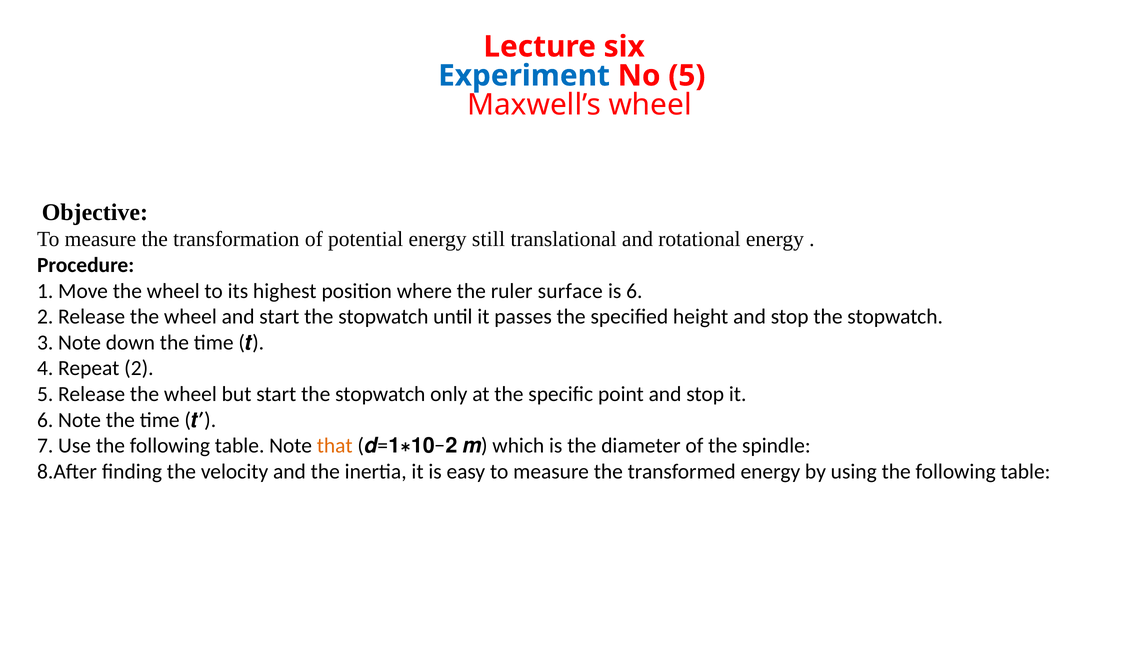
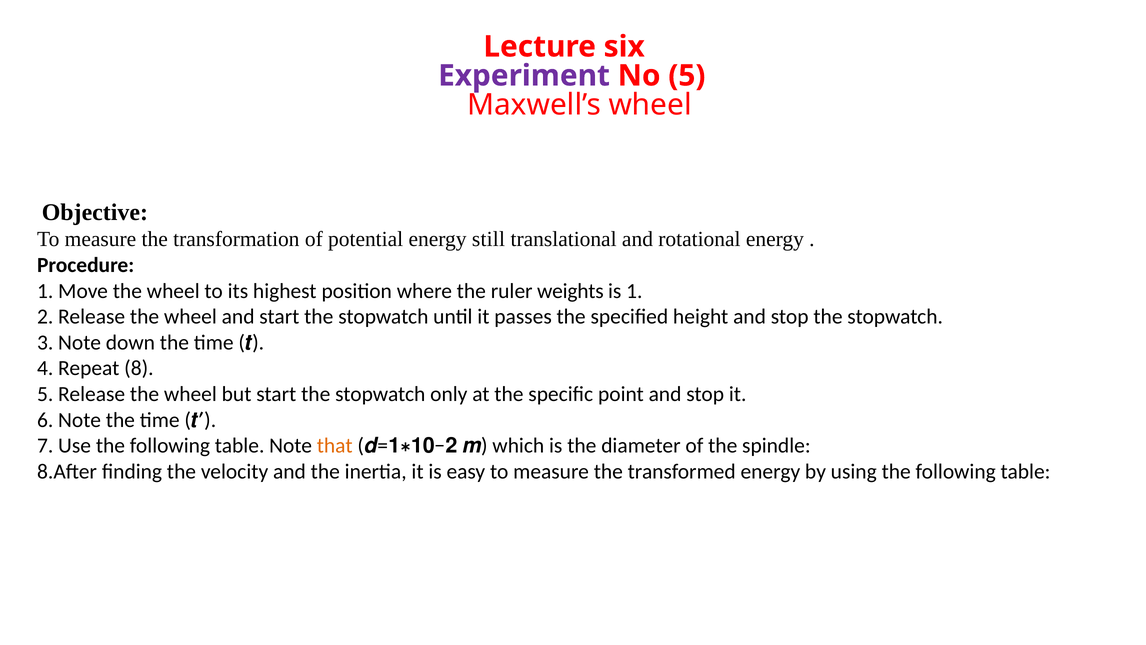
Experiment colour: blue -> purple (524, 76)
surface: surface -> weights (570, 291)
is 6: 6 -> 1 (634, 291)
Repeat 2: 2 -> 8 (139, 368)
